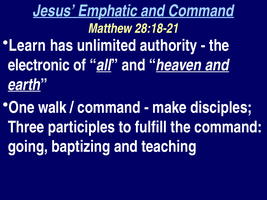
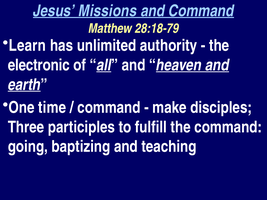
Emphatic: Emphatic -> Missions (108, 11)
28:18-21: 28:18-21 -> 28:18-79 (157, 29)
walk: walk -> time (52, 108)
